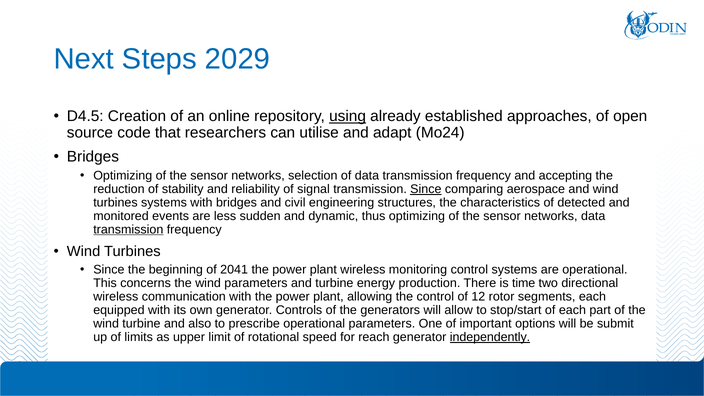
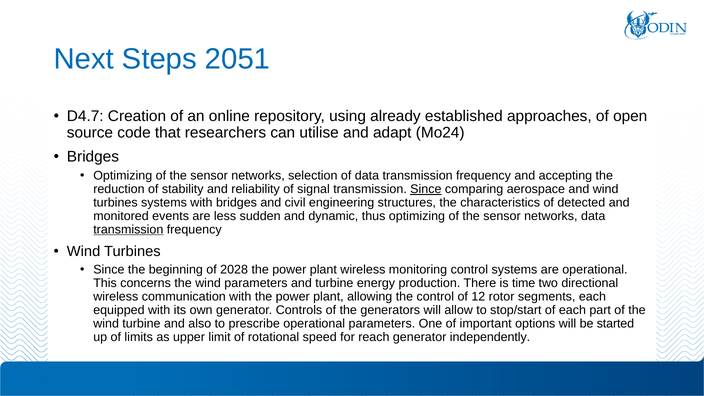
2029: 2029 -> 2051 (238, 59)
D4.5: D4.5 -> D4.7 (85, 116)
using underline: present -> none (348, 116)
2041: 2041 -> 2028 (234, 270)
submit: submit -> started (615, 324)
independently underline: present -> none (490, 337)
